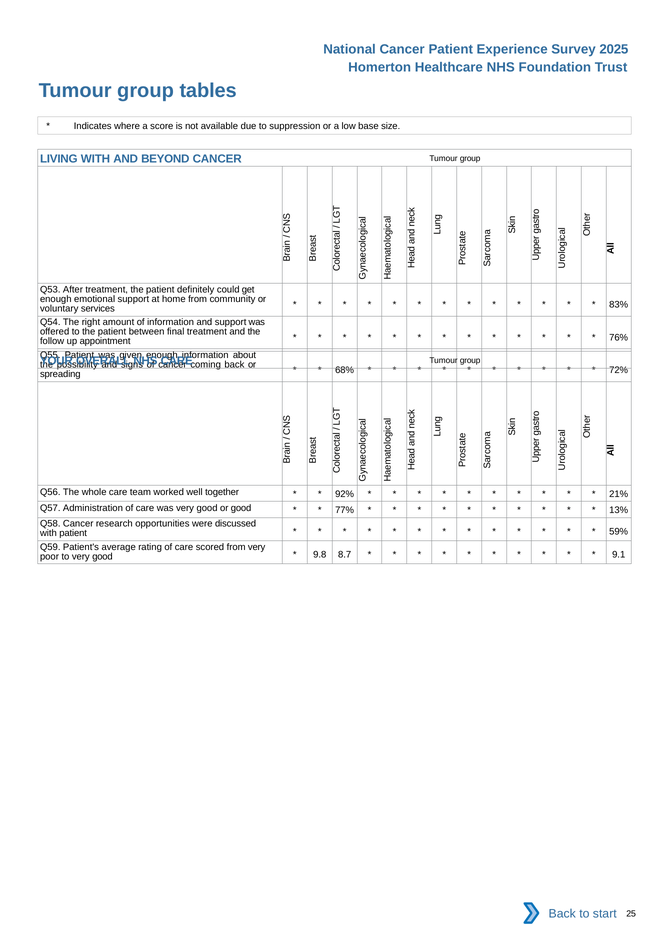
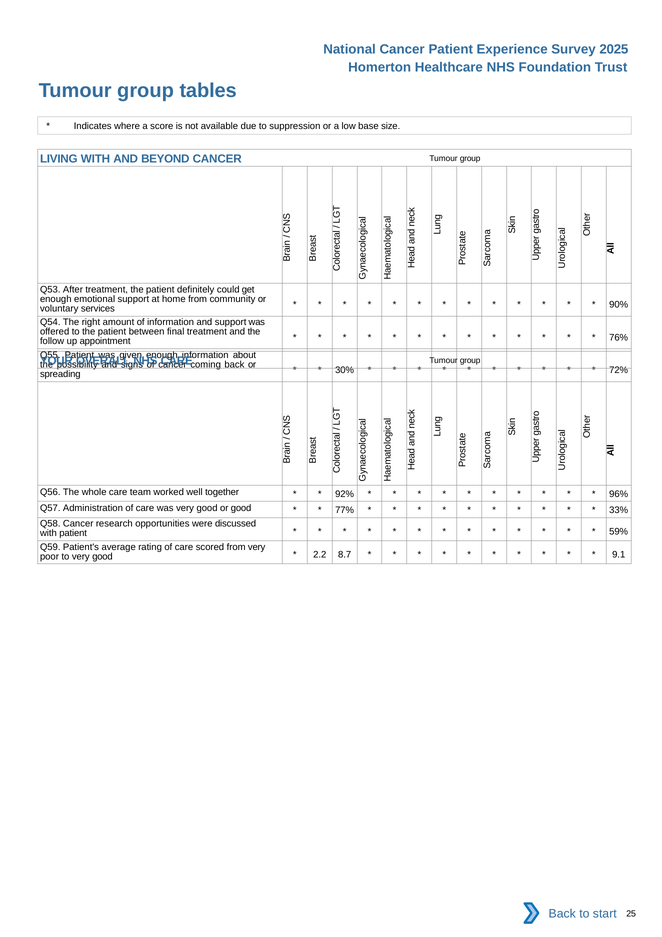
83%: 83% -> 90% (619, 305)
68%: 68% -> 30% (345, 370)
21%: 21% -> 96% (619, 494)
13%: 13% -> 33% (619, 510)
9.8: 9.8 -> 2.2 (320, 555)
